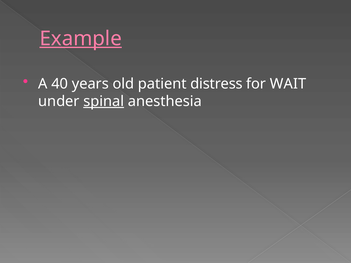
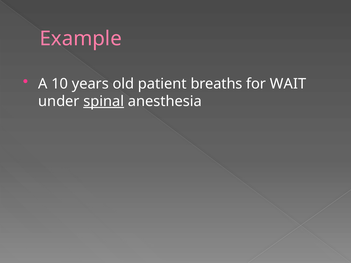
Example underline: present -> none (81, 39)
40: 40 -> 10 (60, 84)
distress: distress -> breaths (216, 84)
